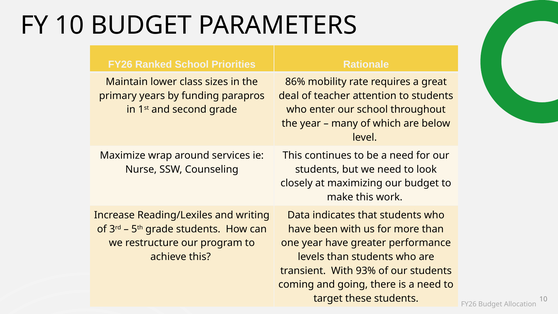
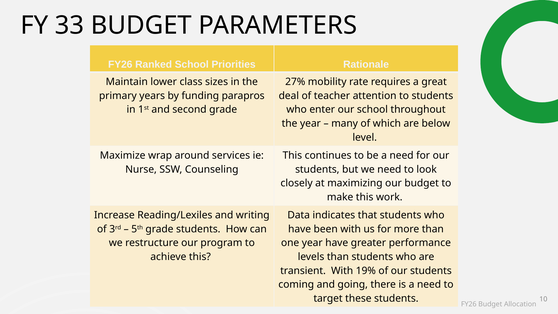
FY 10: 10 -> 33 (69, 25)
86%: 86% -> 27% (295, 82)
93%: 93% -> 19% (366, 271)
